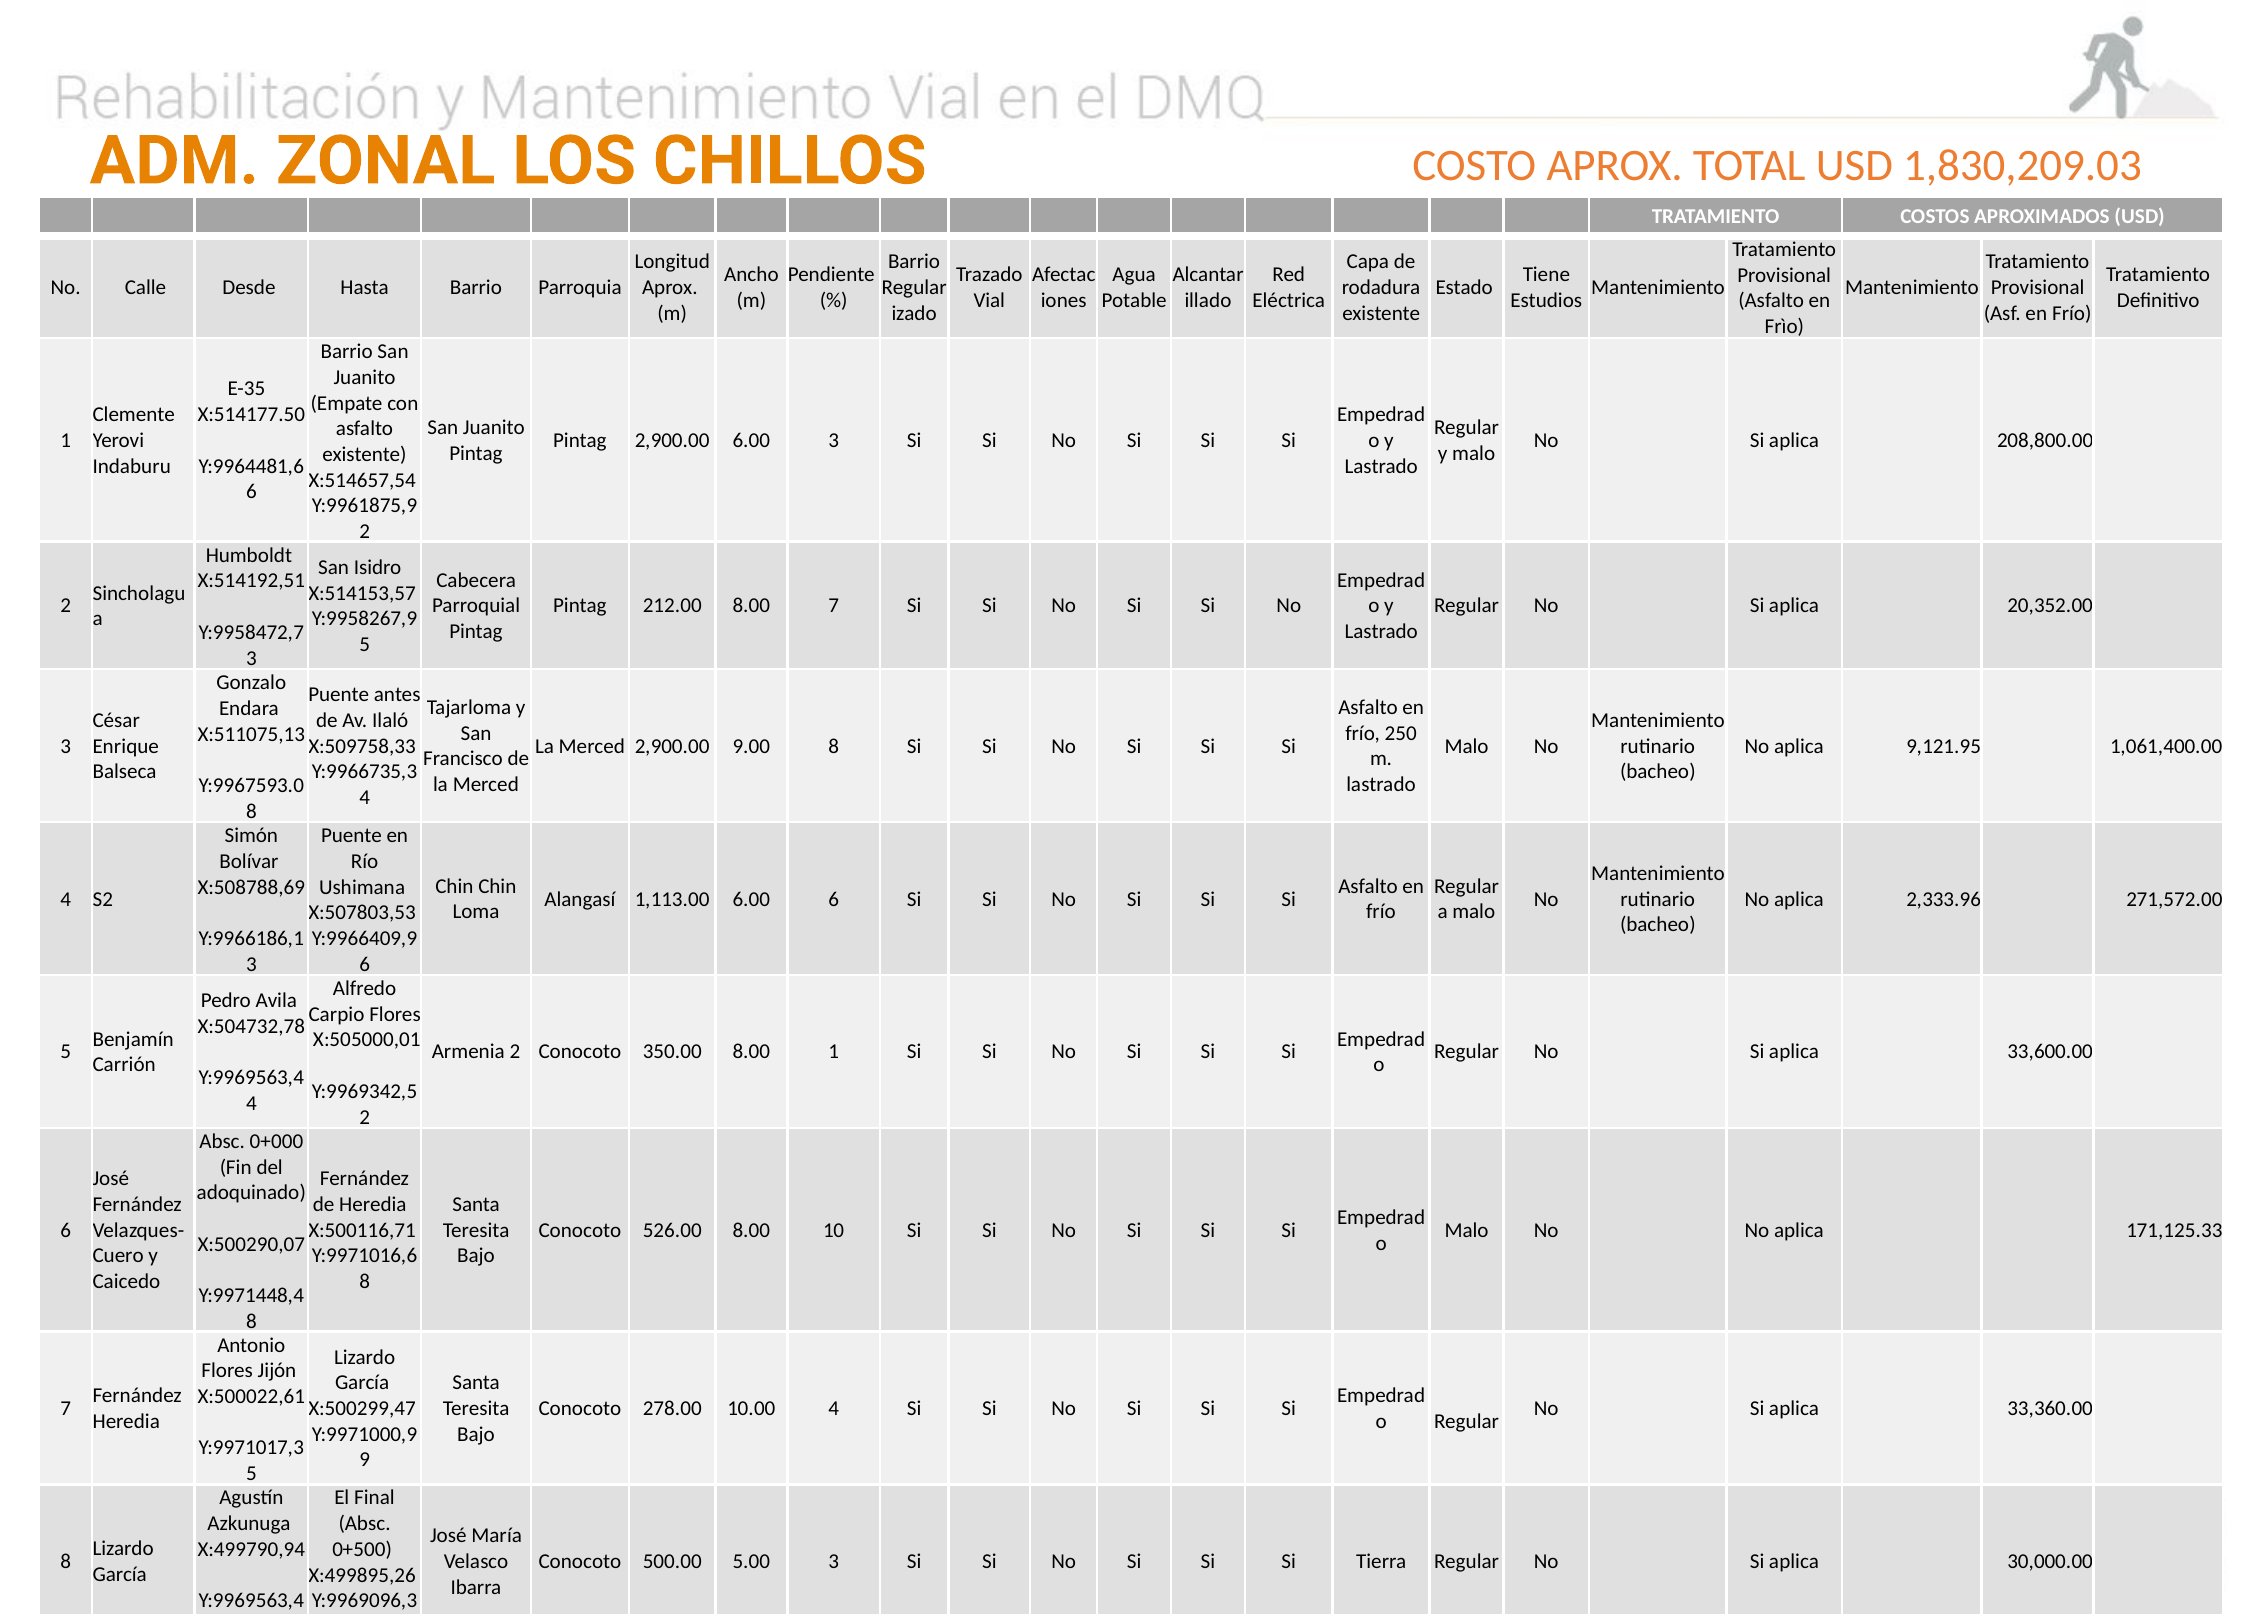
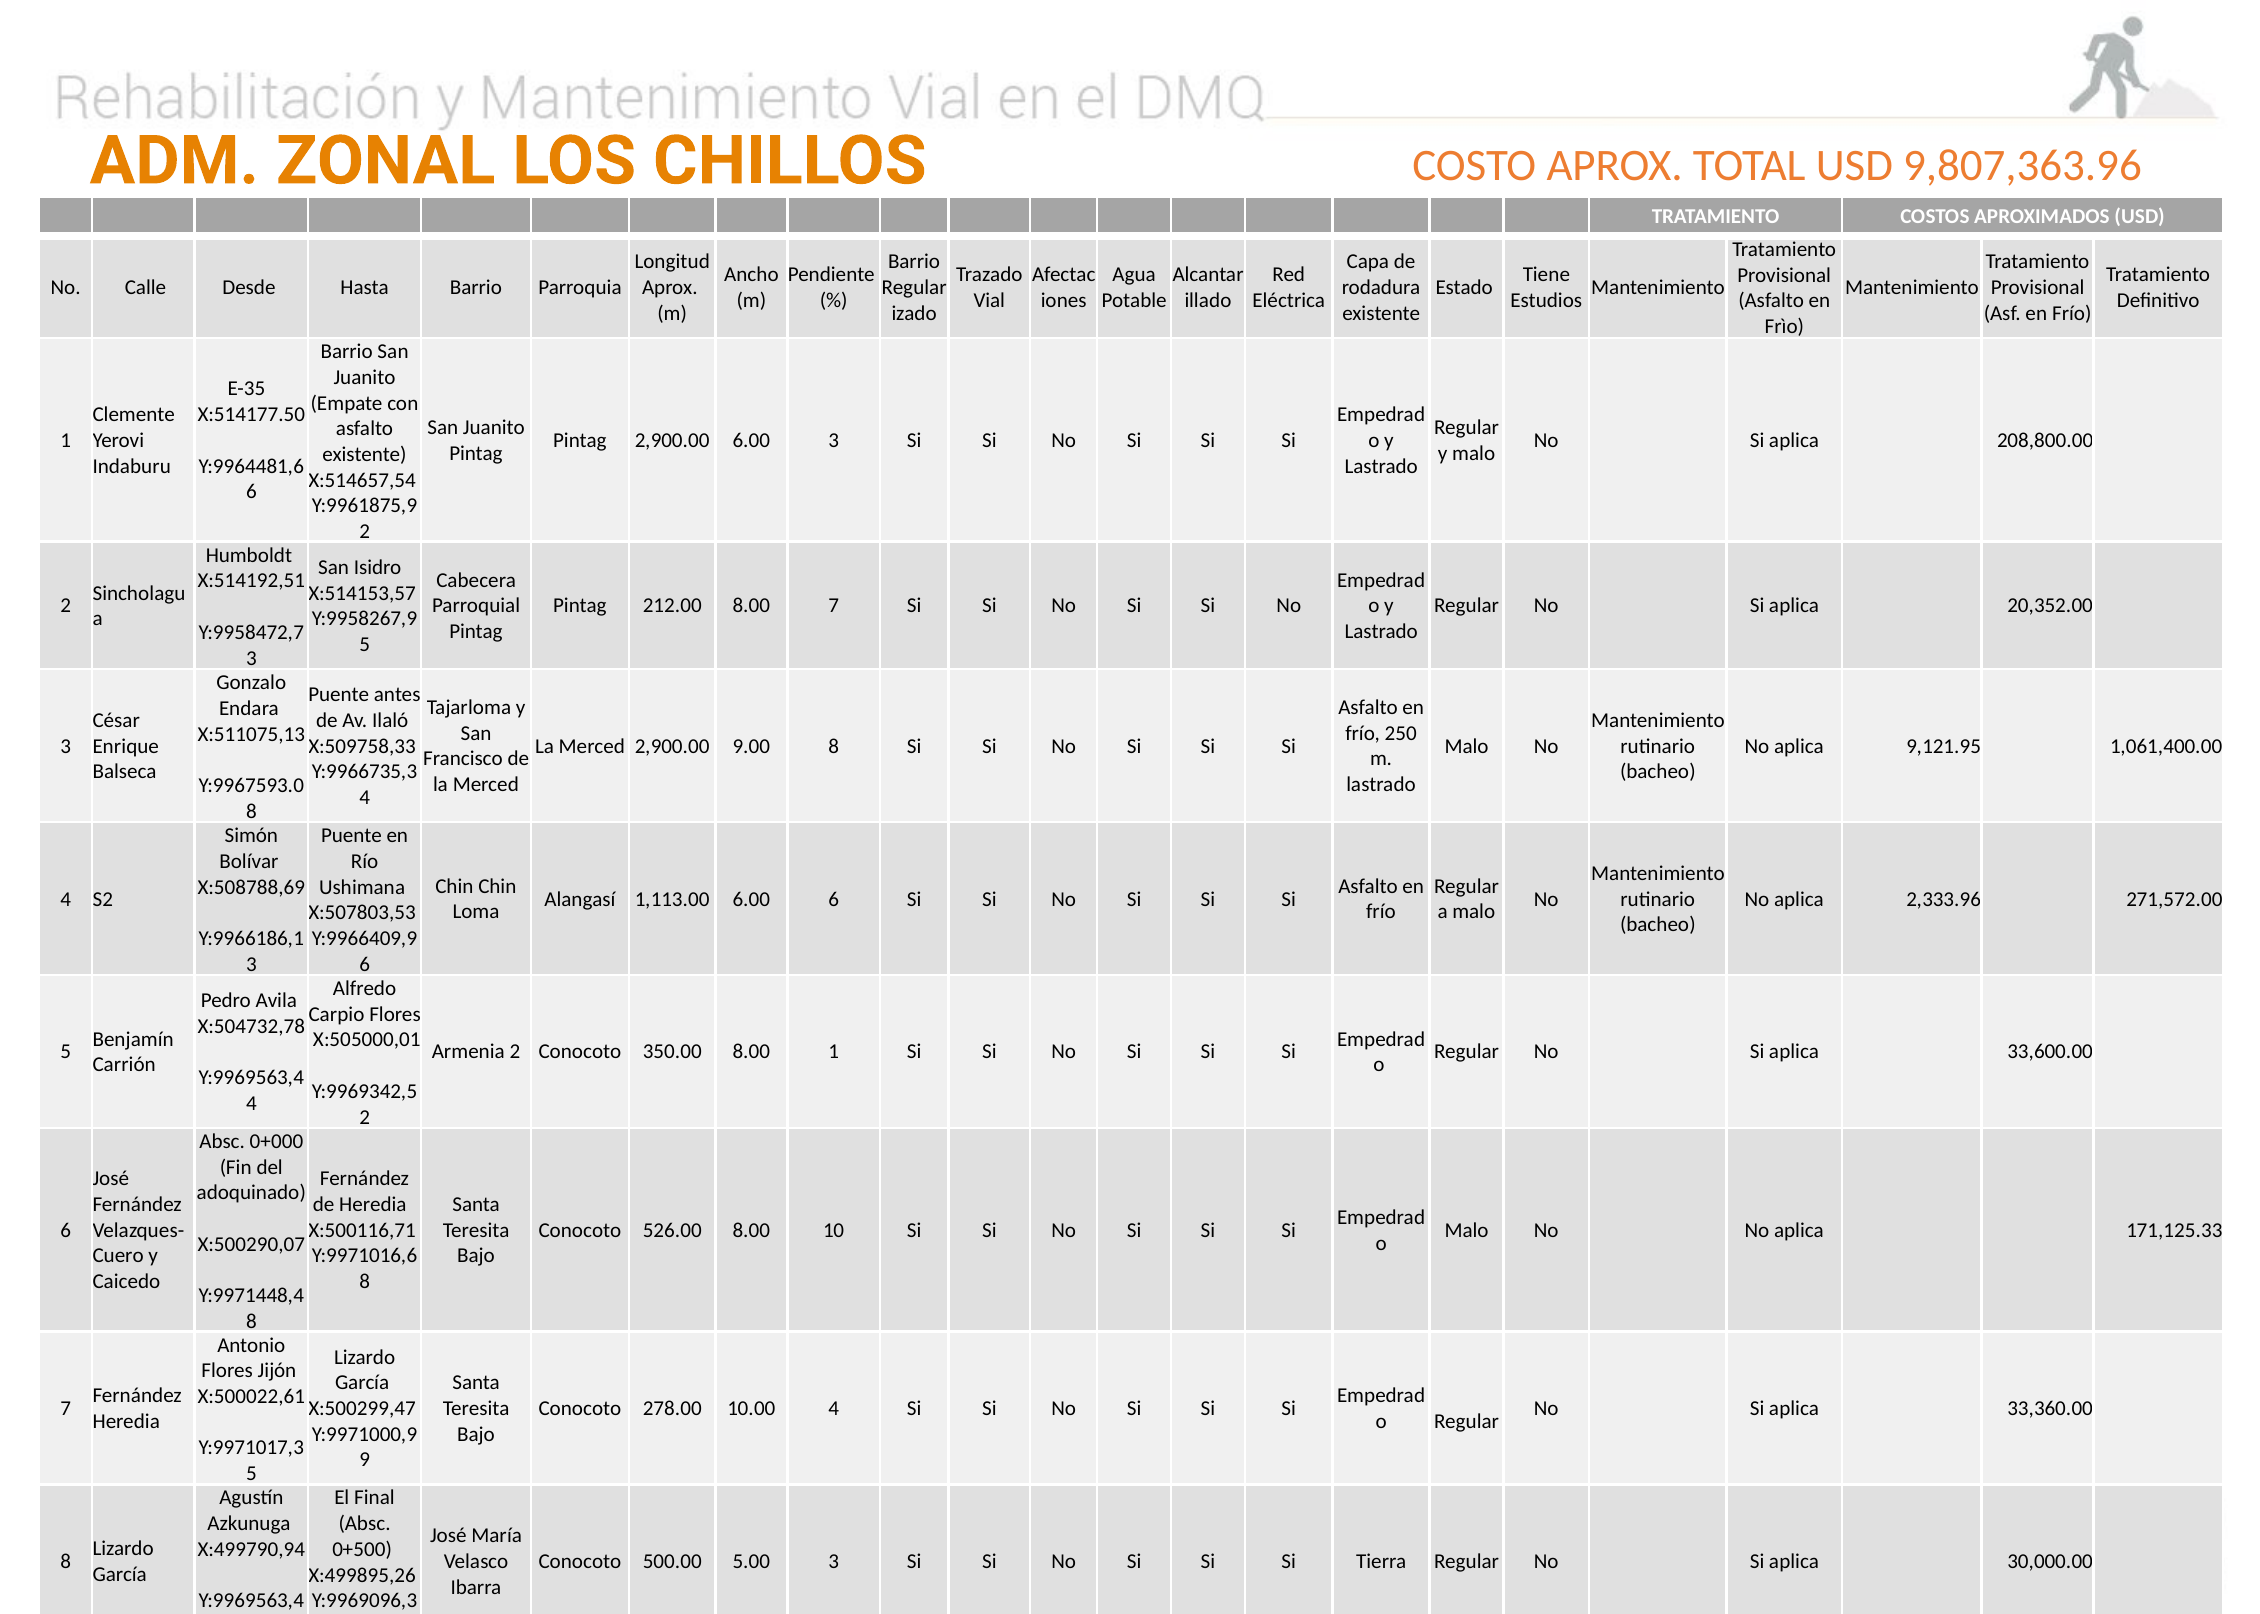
1,830,209.03: 1,830,209.03 -> 9,807,363.96 (2022, 165)
